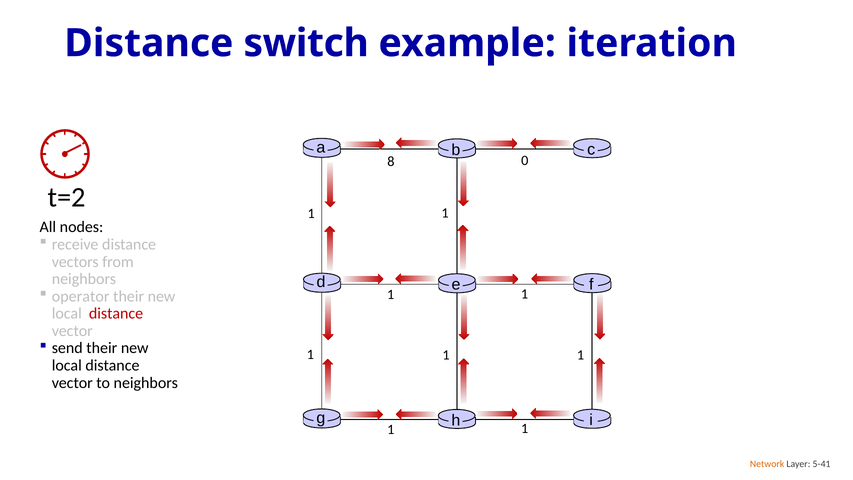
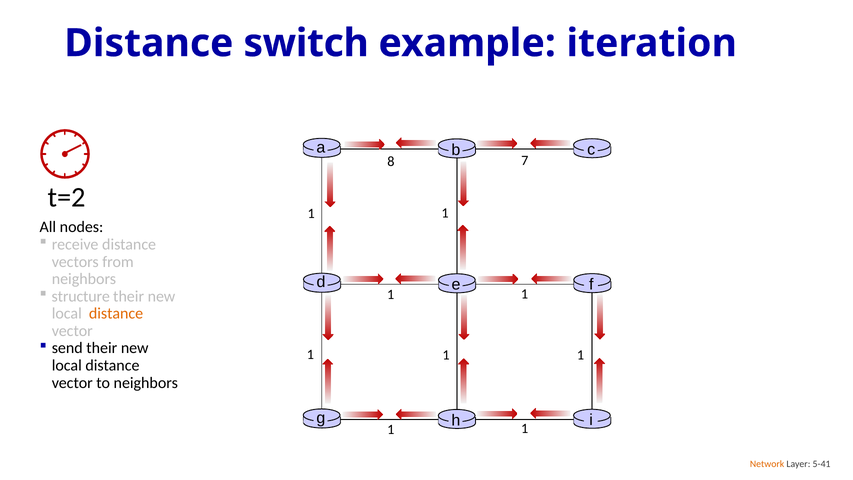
0: 0 -> 7 (525, 161)
operator: operator -> structure (81, 296)
distance colour: red -> orange (116, 313)
